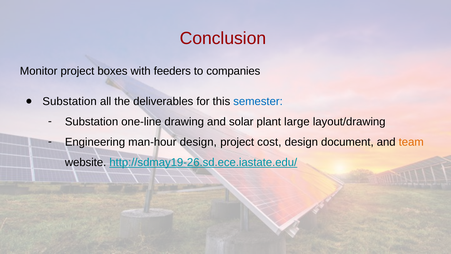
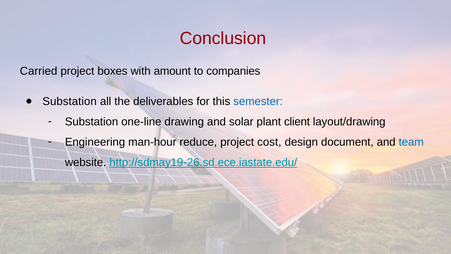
Monitor: Monitor -> Carried (39, 71)
feeders: feeders -> amount (172, 71)
large: large -> client (297, 122)
man-hour design: design -> reduce (198, 142)
team colour: orange -> blue (411, 142)
